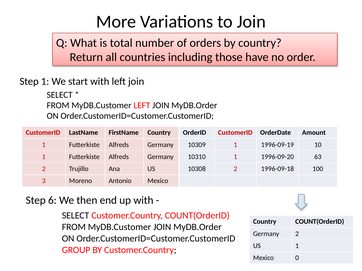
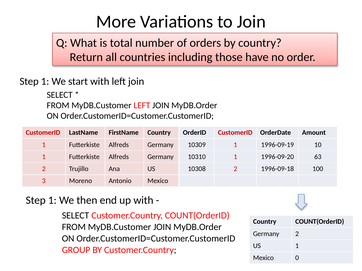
6: 6 -> 1 (52, 201)
